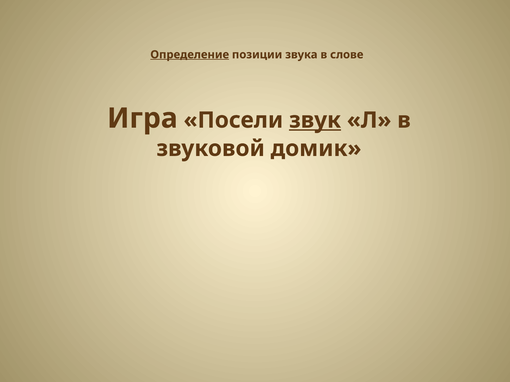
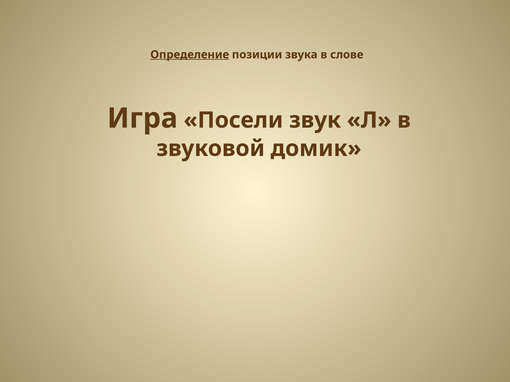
звук underline: present -> none (315, 120)
